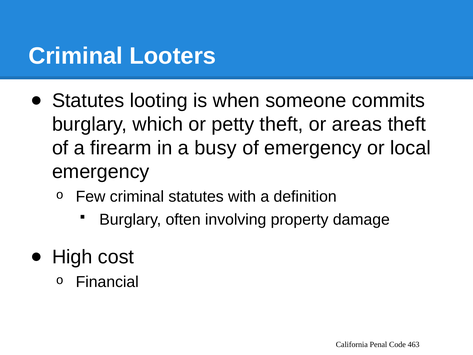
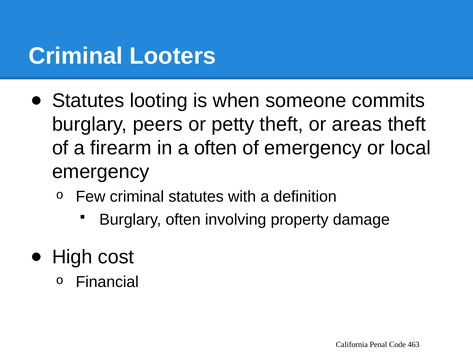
which: which -> peers (158, 124)
a busy: busy -> often (216, 148)
